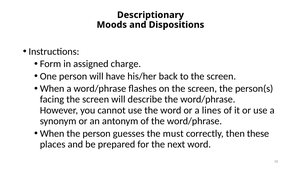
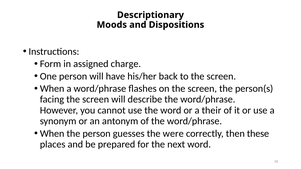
lines: lines -> their (212, 110)
must: must -> were (173, 134)
